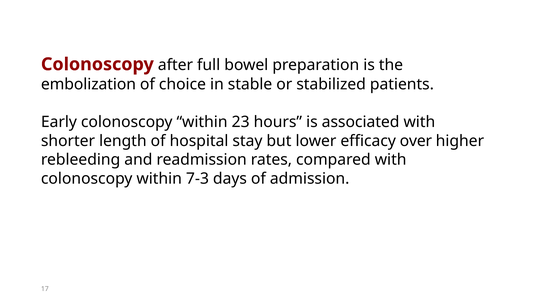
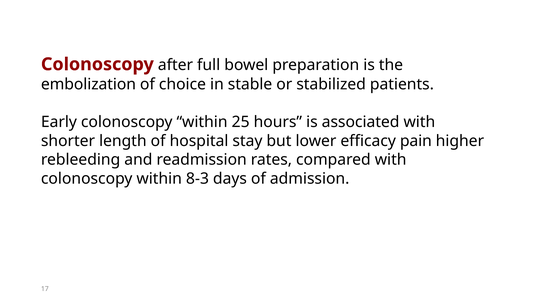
23: 23 -> 25 (241, 122)
over: over -> pain (416, 141)
7-3: 7-3 -> 8-3 (197, 178)
